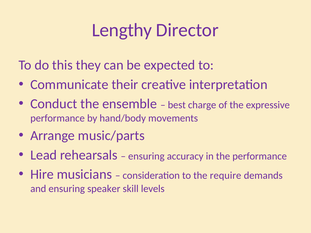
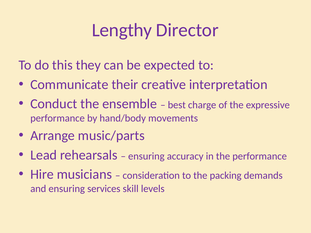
require: require -> packing (226, 176)
speaker: speaker -> services (104, 189)
